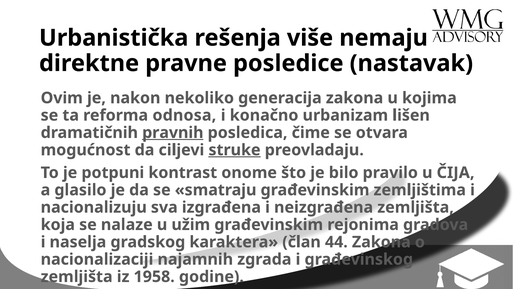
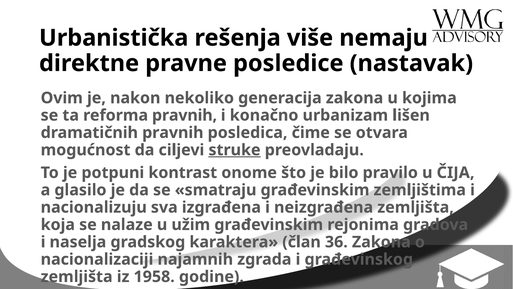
reforma odnosa: odnosa -> pravnih (185, 115)
pravnih underline: present -> none (173, 132)
44: 44 -> 36 (336, 242)
